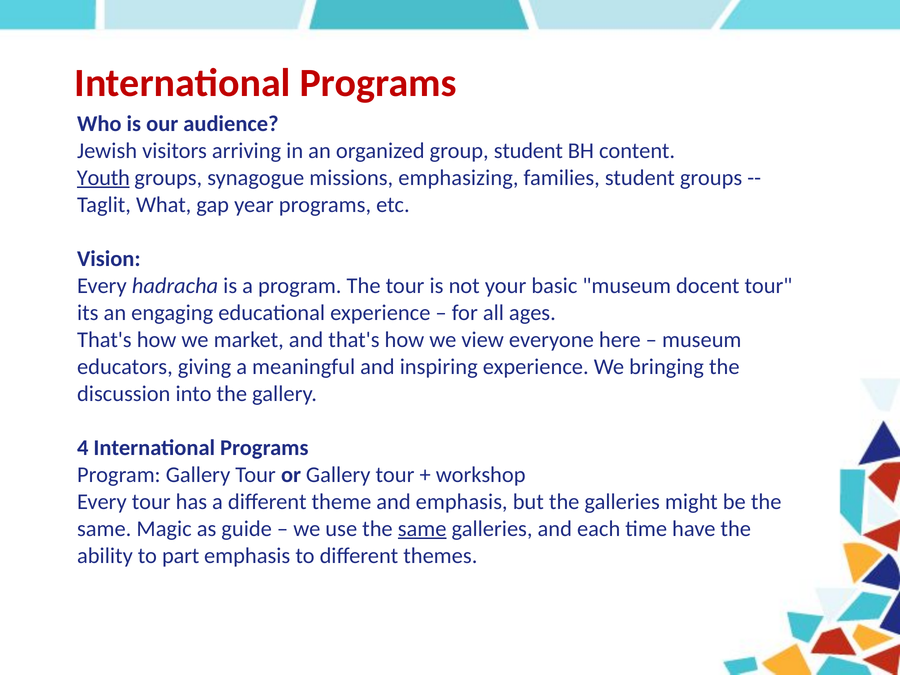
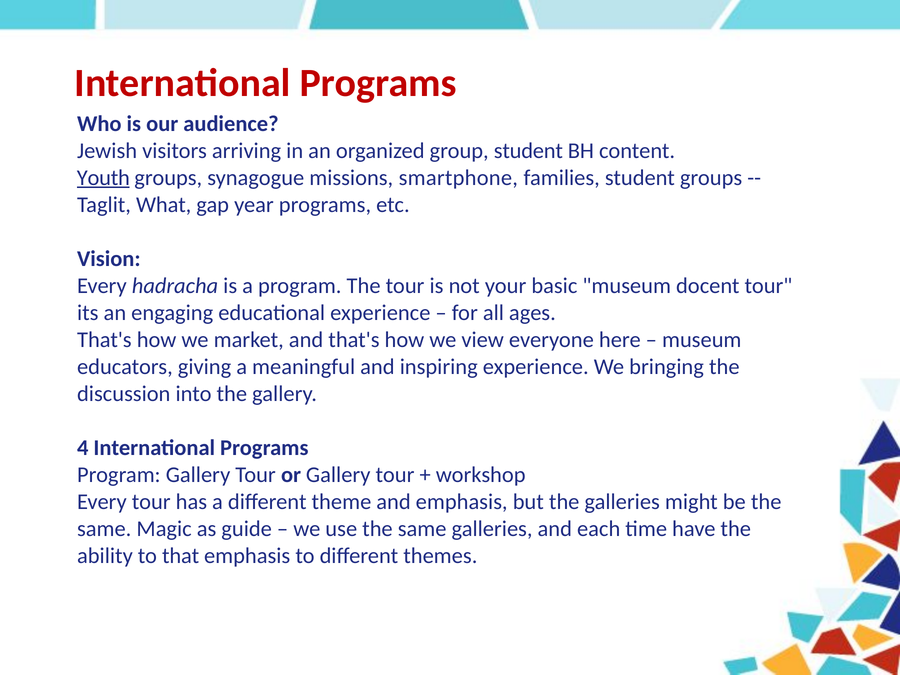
emphasizing: emphasizing -> smartphone (458, 178)
same underline: present -> none (422, 529)
part: part -> that (181, 556)
